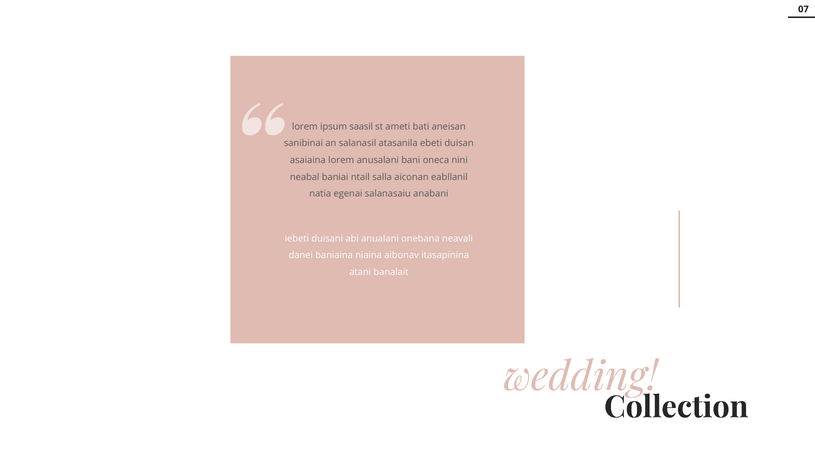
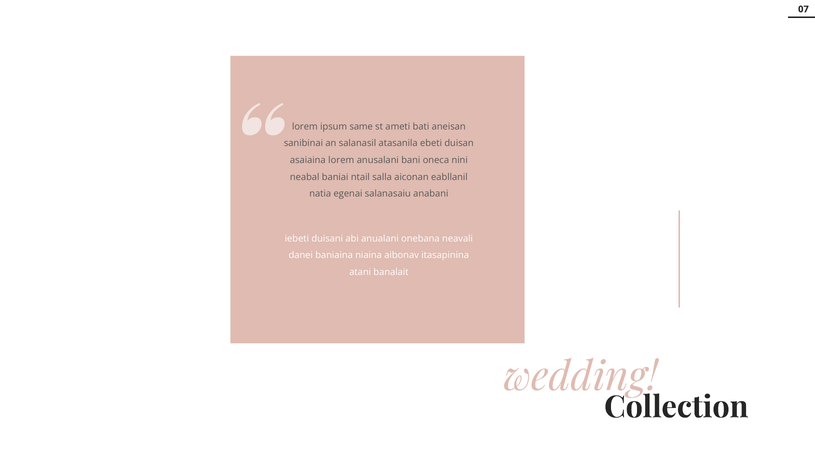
saasil: saasil -> same (361, 127)
